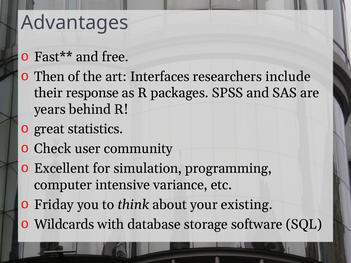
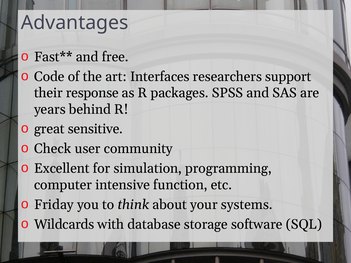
Then: Then -> Code (49, 77)
include: include -> support (288, 77)
statistics: statistics -> sensitive (95, 129)
variance: variance -> function (180, 185)
existing: existing -> systems (247, 205)
